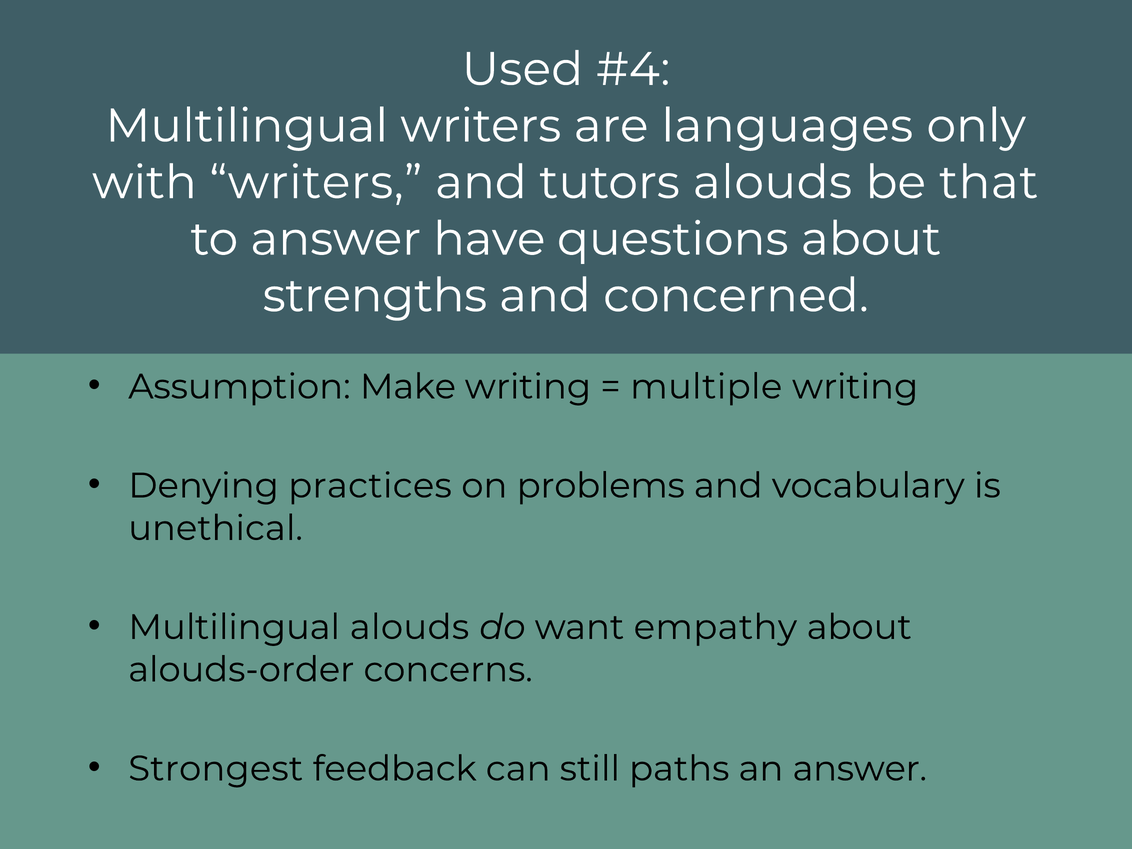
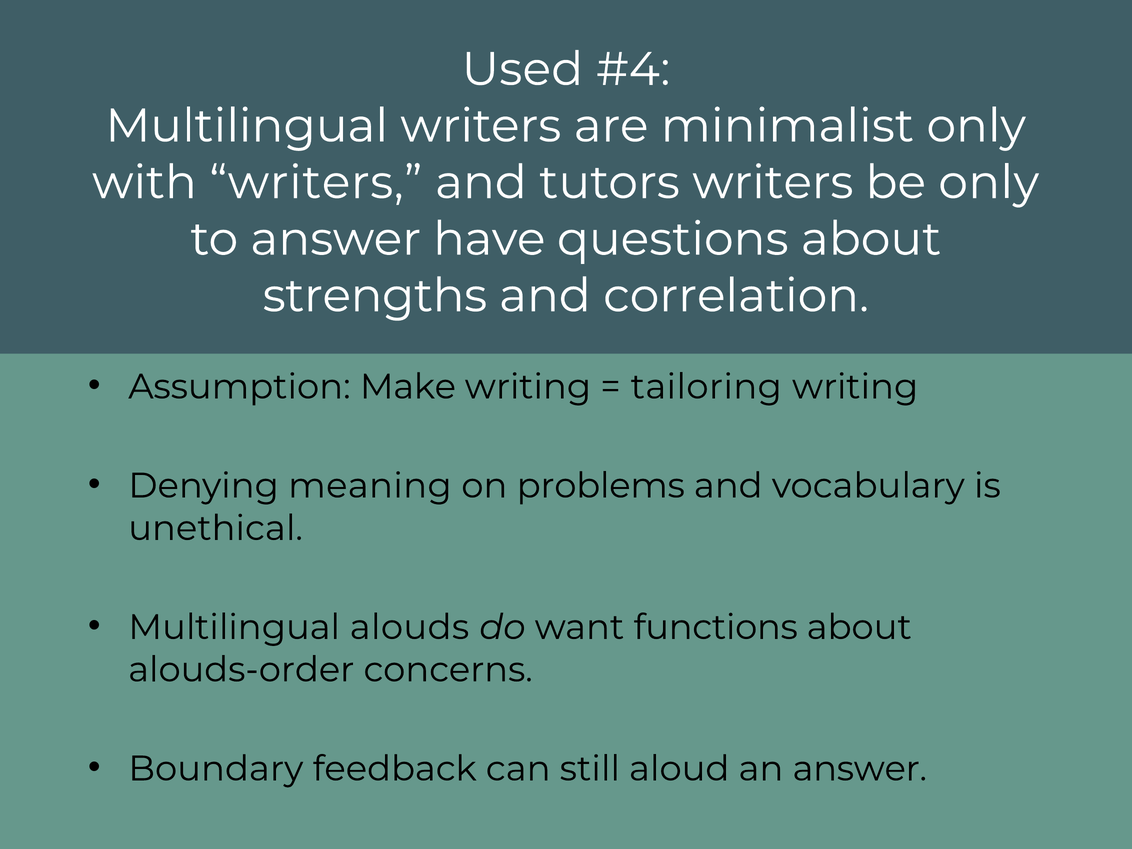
languages: languages -> minimalist (787, 126)
tutors alouds: alouds -> writers (773, 183)
be that: that -> only (989, 183)
concerned: concerned -> correlation (736, 296)
multiple: multiple -> tailoring (706, 387)
practices: practices -> meaning (370, 486)
empathy: empathy -> functions (716, 627)
Strongest: Strongest -> Boundary (216, 769)
paths: paths -> aloud (679, 769)
